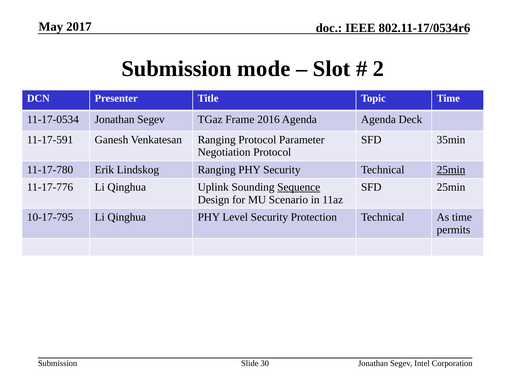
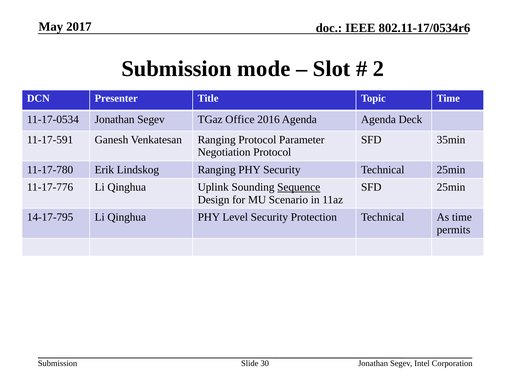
Frame: Frame -> Office (240, 119)
25min underline: present -> none (451, 170)
10-17-795: 10-17-795 -> 14-17-795 (50, 218)
